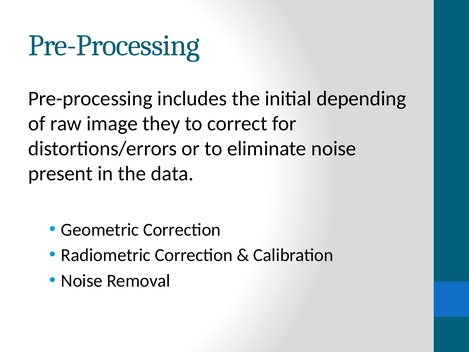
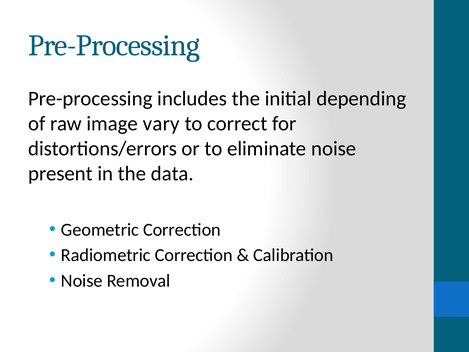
they: they -> vary (161, 123)
